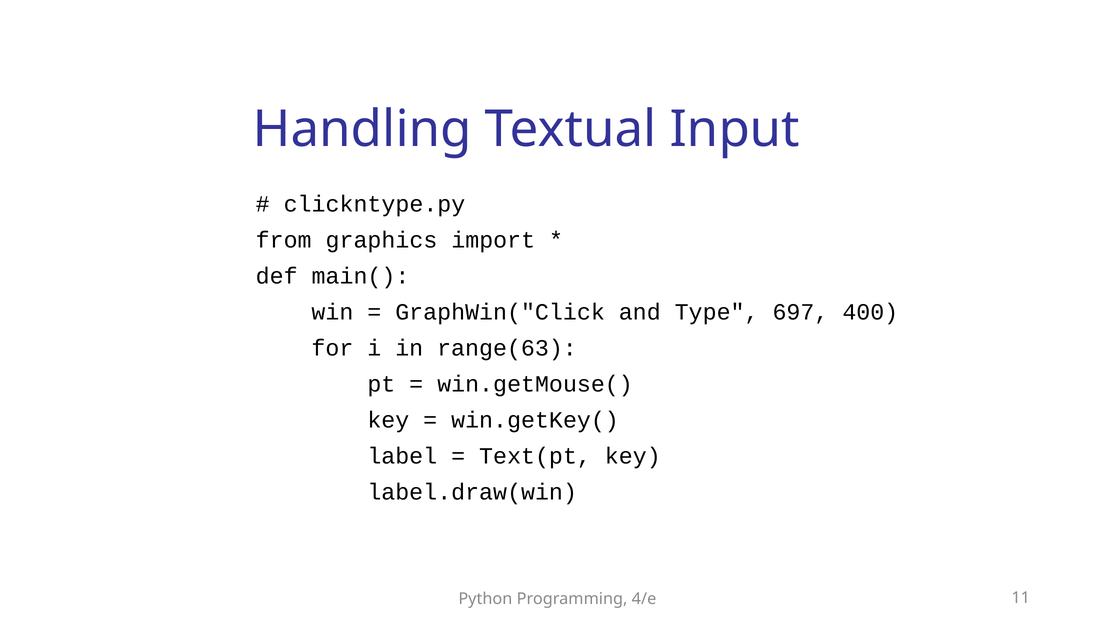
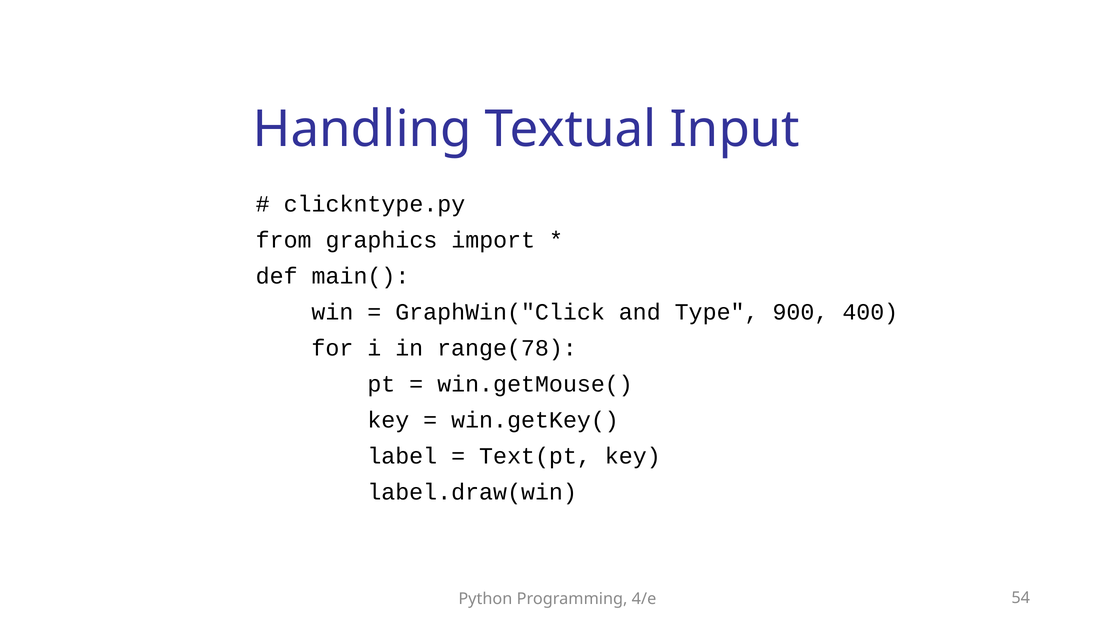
697: 697 -> 900 (800, 312)
range(63: range(63 -> range(78 (507, 348)
11: 11 -> 54 (1021, 598)
